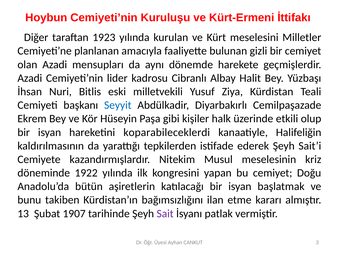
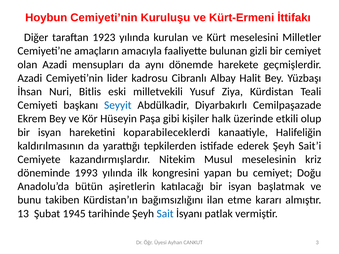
planlanan: planlanan -> amaçların (97, 51)
1922: 1922 -> 1993 (86, 173)
1907: 1907 -> 1945 (74, 214)
Sait colour: purple -> blue (165, 214)
